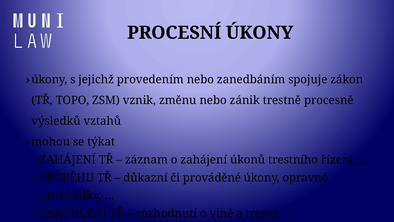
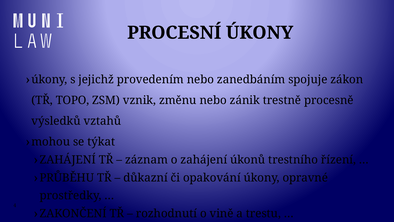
prováděné: prováděné -> opakování (212, 177)
